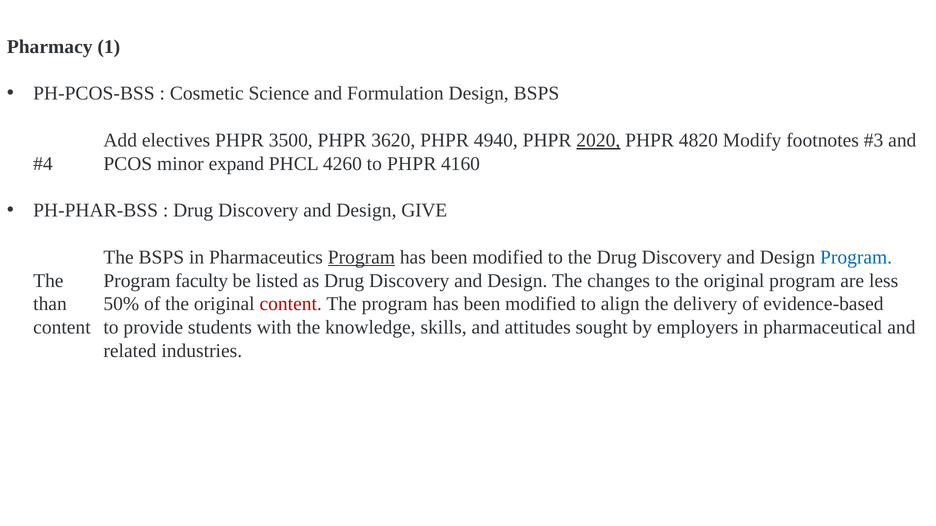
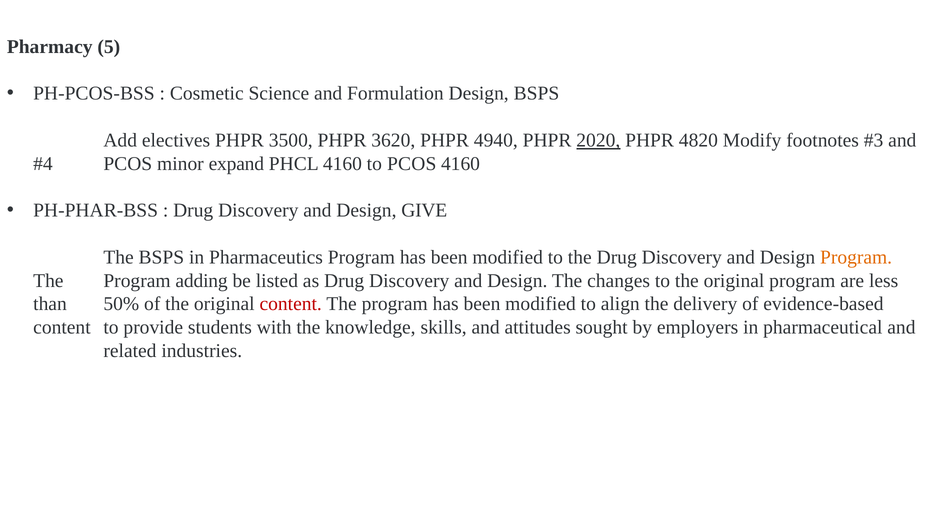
1: 1 -> 5 (109, 47)
PHCL 4260: 4260 -> 4160 (342, 164)
to PHPR: PHPR -> PCOS (412, 164)
Program underline: present -> none (361, 257)
Program colour: blue -> orange (856, 257)
faculty: faculty -> adding (202, 281)
